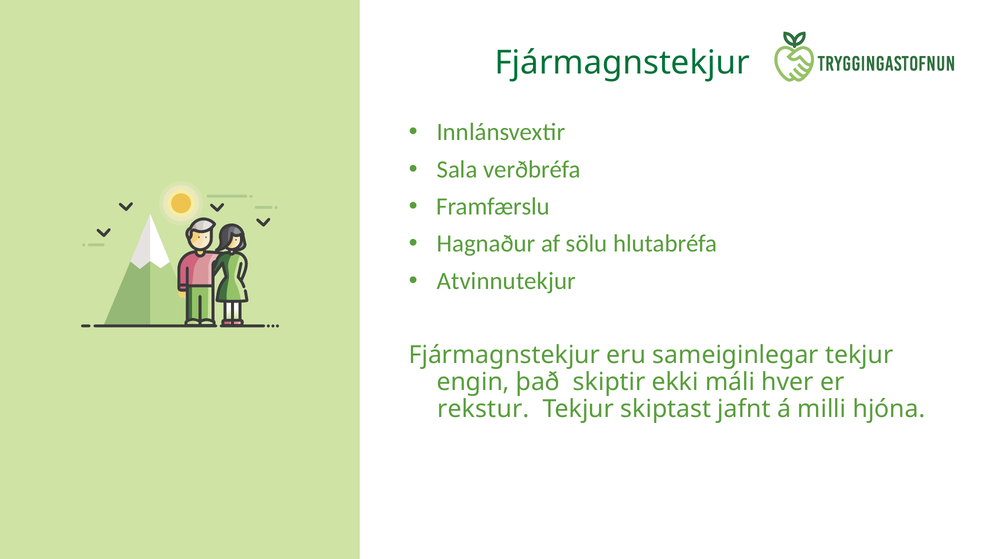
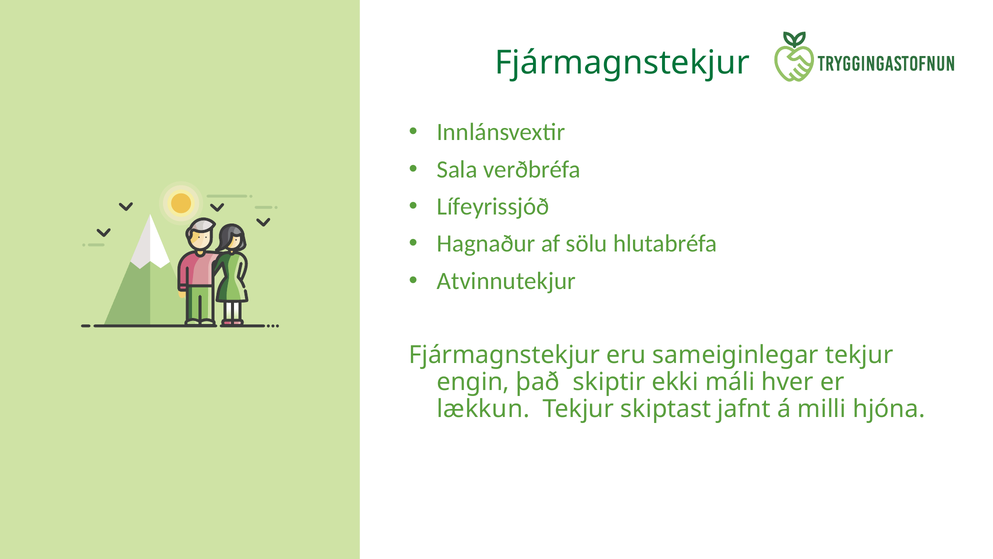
Framfærslu: Framfærslu -> Lífeyrissjóð (493, 206)
rekstur: rekstur -> lækkun (483, 409)
